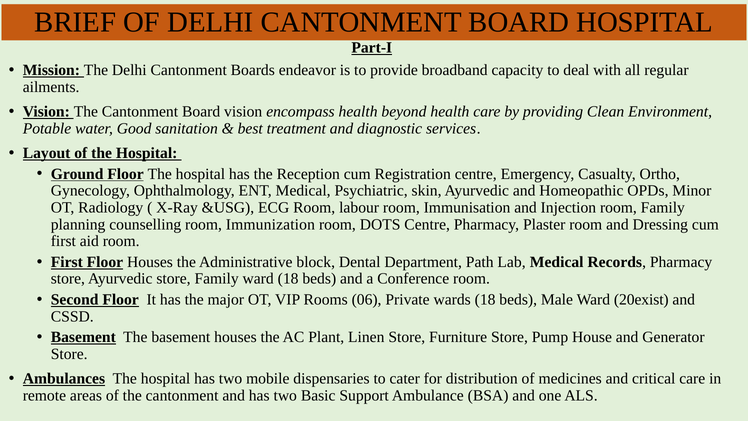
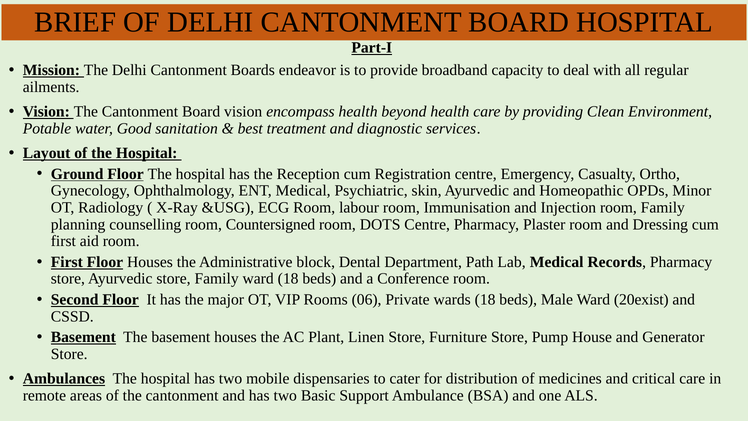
Immunization: Immunization -> Countersigned (271, 224)
